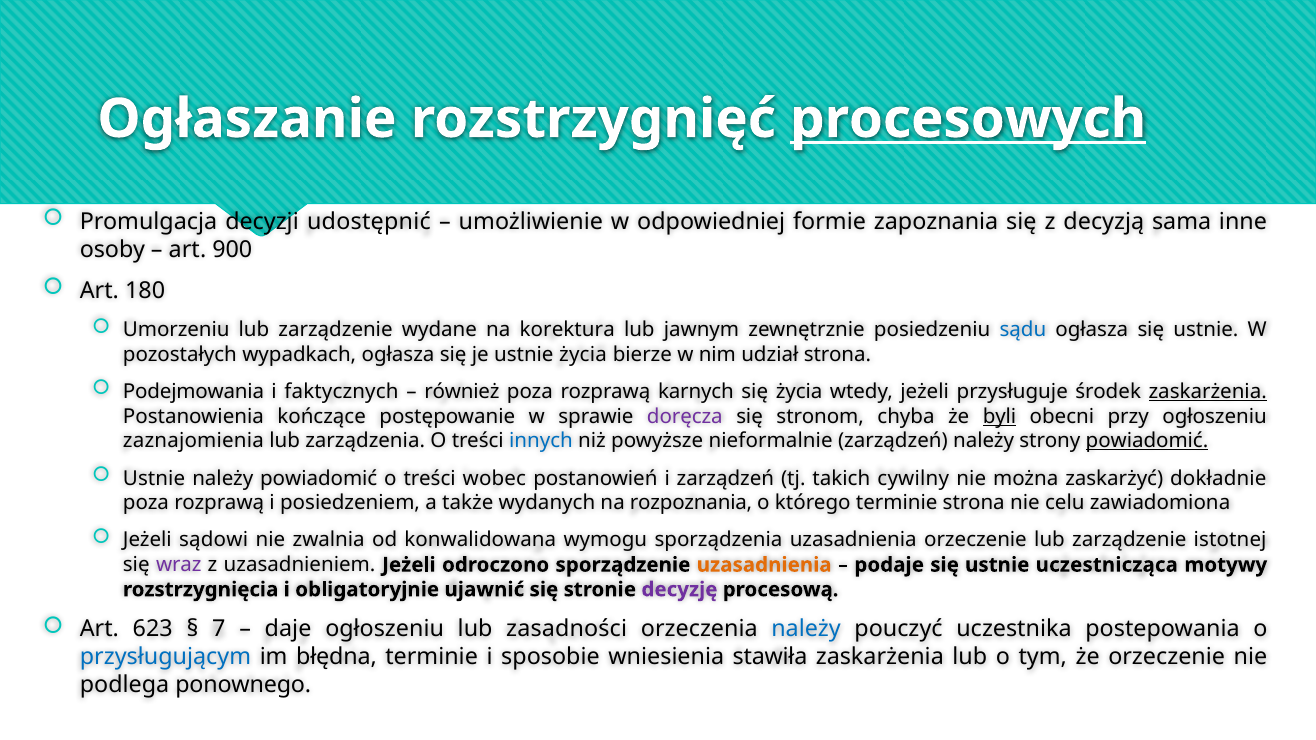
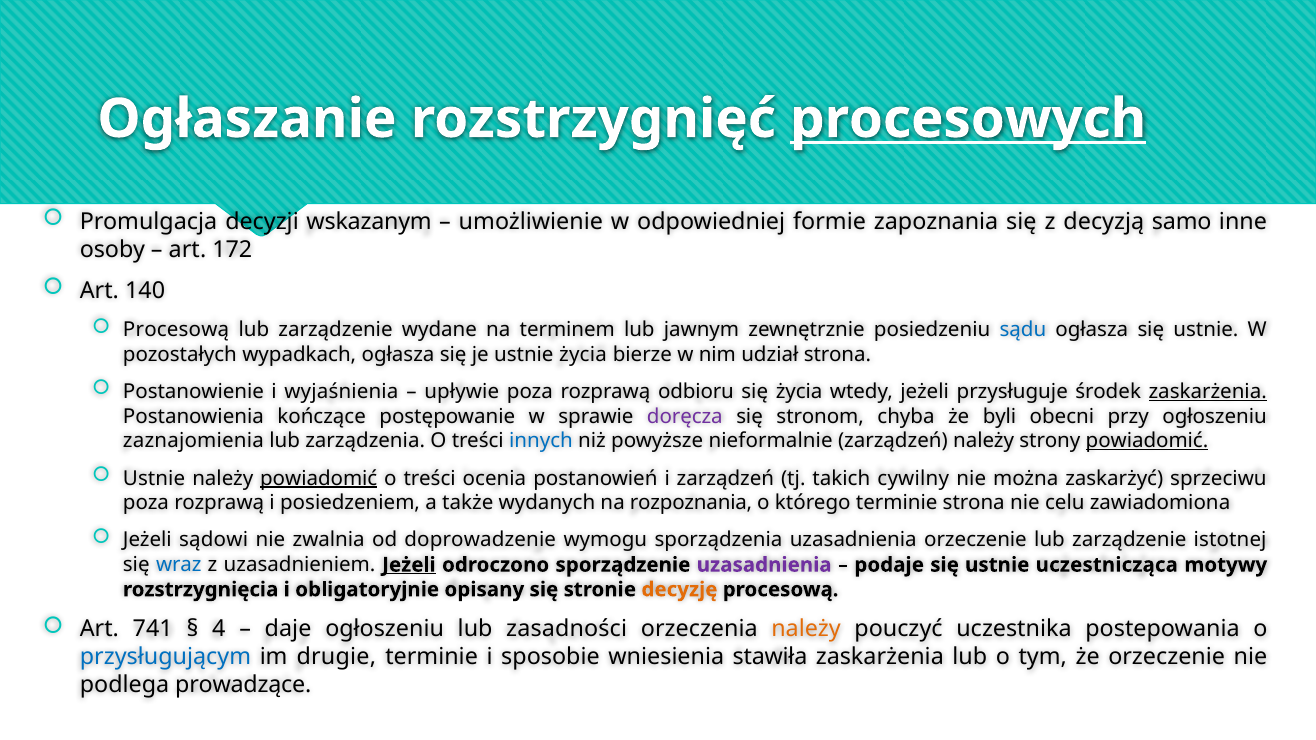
udostępnić: udostępnić -> wskazanym (369, 222)
sama: sama -> samo (1182, 222)
900: 900 -> 172 (232, 250)
180: 180 -> 140 (145, 291)
Umorzeniu: Umorzeniu -> Procesową (176, 330)
korektura: korektura -> terminem (567, 330)
Podejmowania: Podejmowania -> Postanowienie (193, 392)
faktycznych: faktycznych -> wyjaśnienia (341, 392)
również: również -> upływie (462, 392)
karnych: karnych -> odbioru (696, 392)
byli underline: present -> none (1000, 416)
powiadomić underline: none -> present (319, 478)
wobec: wobec -> ocenia (494, 478)
dokładnie: dokładnie -> sprzeciwu (1218, 478)
konwalidowana: konwalidowana -> doprowadzenie (480, 540)
wraz colour: purple -> blue (179, 565)
Jeżeli underline: none -> present (409, 565)
uzasadnienia colour: orange -> purple (764, 565)
ujawnić: ujawnić -> opisany (484, 590)
decyzję colour: purple -> orange (679, 590)
623: 623 -> 741 (153, 629)
7: 7 -> 4 (219, 629)
należy colour: blue -> orange (806, 629)
błędna: błędna -> drugie (336, 657)
ponownego: ponownego -> prowadzące (243, 685)
